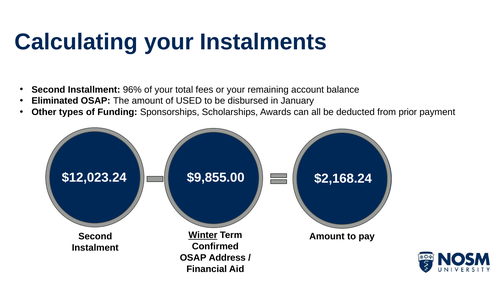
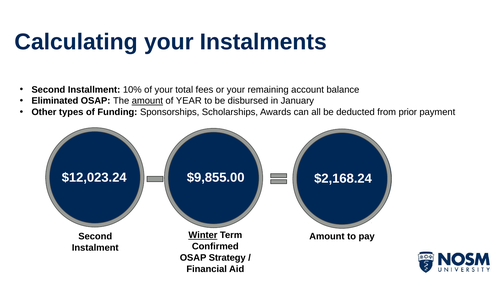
96%: 96% -> 10% (132, 90)
amount underline: none -> present (147, 101)
USED: USED -> YEAR (189, 101)
Address: Address -> Strategy (227, 257)
